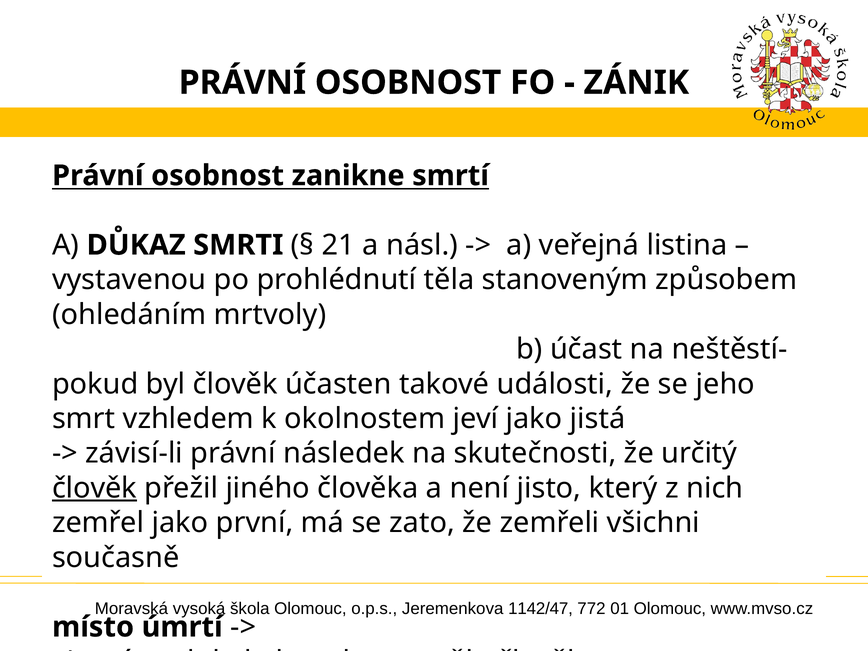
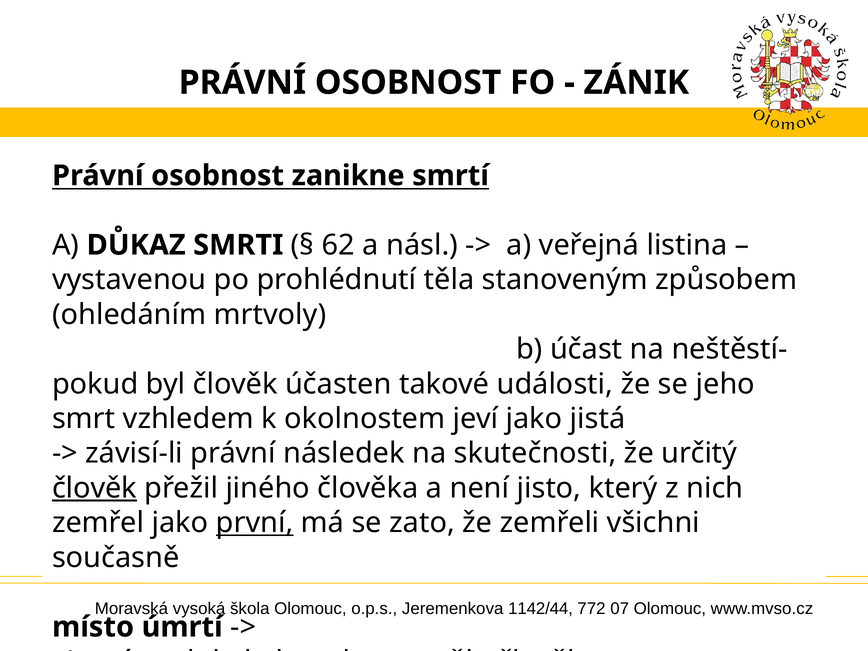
21: 21 -> 62 (338, 245)
první underline: none -> present (255, 523)
1142/47: 1142/47 -> 1142/44 (540, 608)
01: 01 -> 07 (620, 608)
